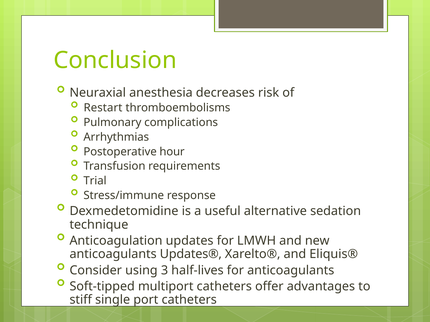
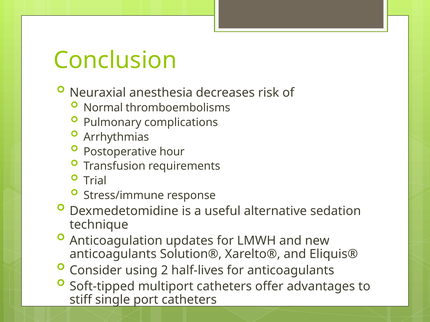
Restart: Restart -> Normal (103, 108)
Updates®: Updates® -> Solution® (191, 255)
3: 3 -> 2 (165, 271)
